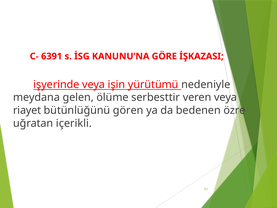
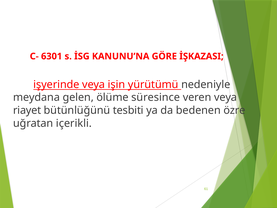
6391: 6391 -> 6301 (52, 56)
serbesttir: serbesttir -> süresince (156, 97)
gören: gören -> tesbiti (128, 110)
